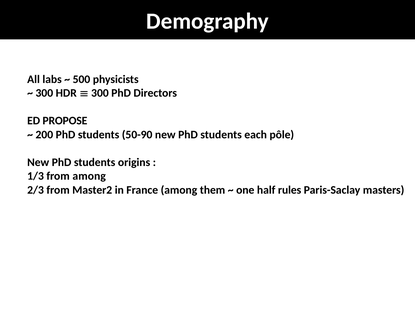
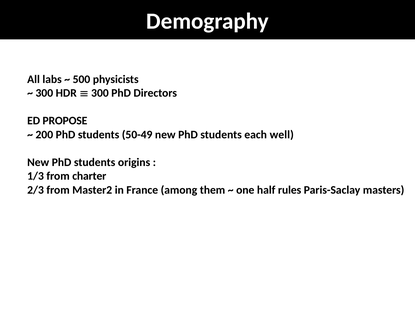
50-90: 50-90 -> 50-49 (137, 135)
pôle: pôle -> well (282, 135)
from among: among -> charter (89, 176)
